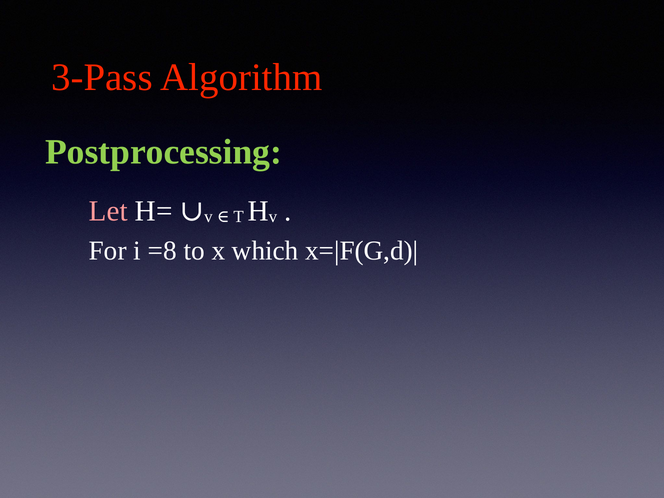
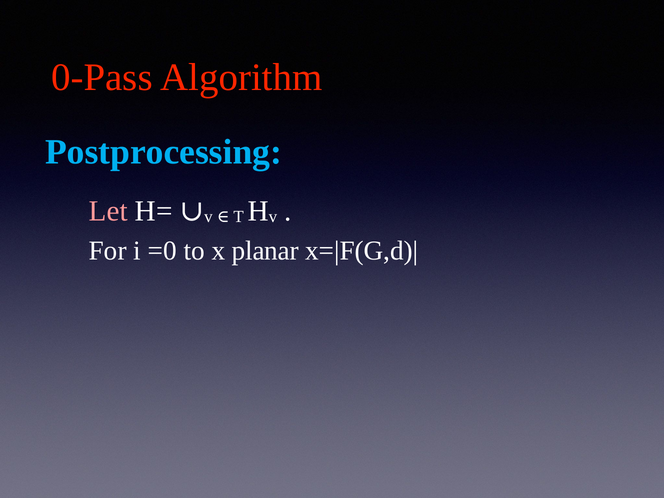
3-Pass: 3-Pass -> 0-Pass (102, 78)
Postprocessing colour: light green -> light blue (164, 152)
=8: =8 -> =0 (162, 251)
which: which -> planar (265, 251)
